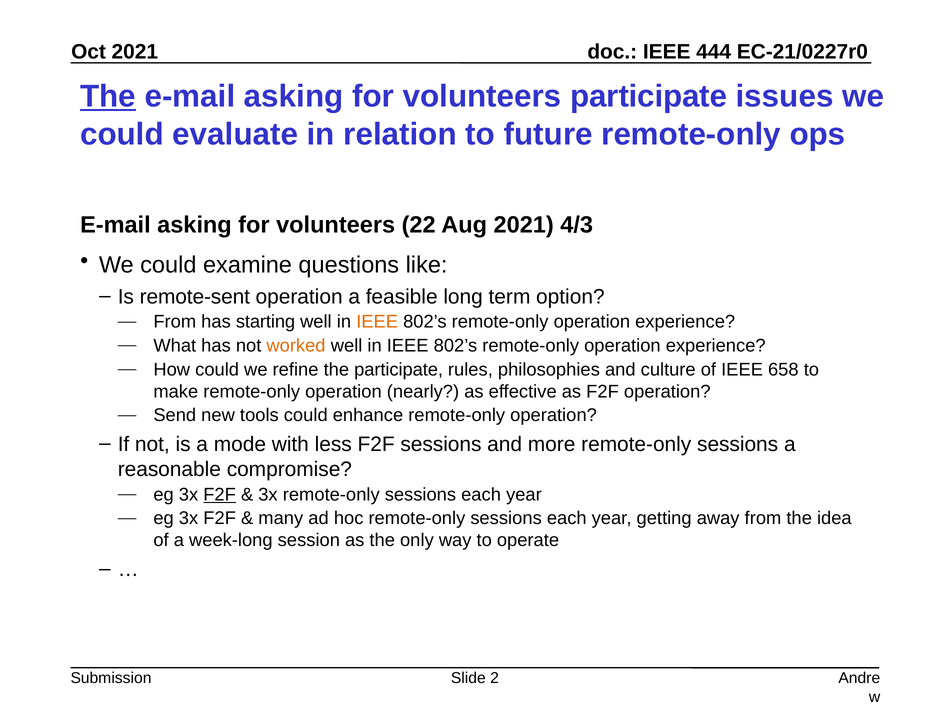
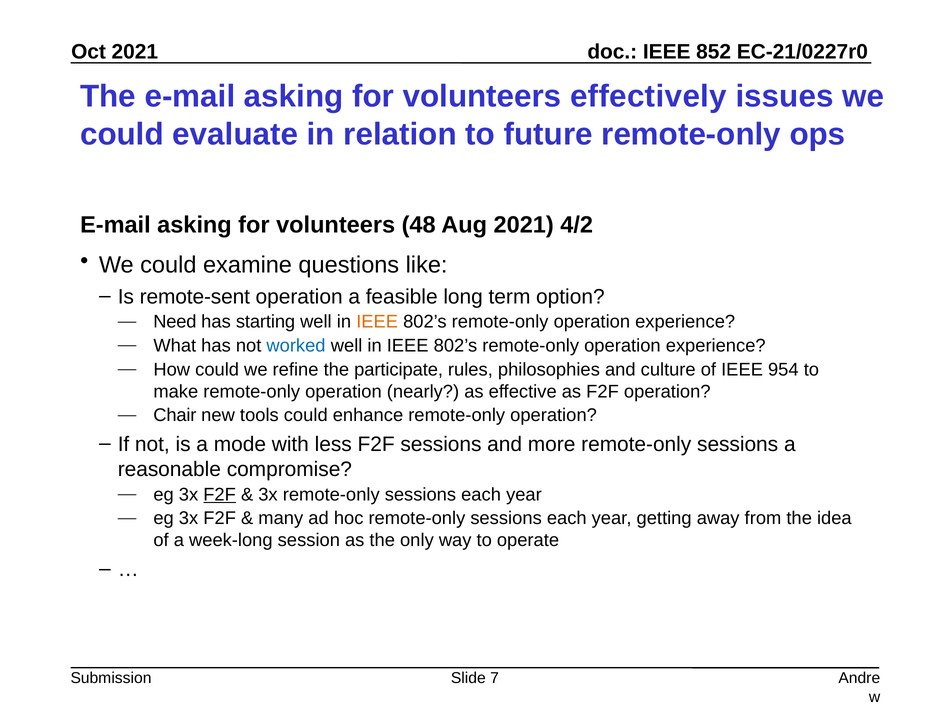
444: 444 -> 852 (714, 52)
The underline: present -> none (108, 96)
volunteers participate: participate -> effectively (648, 96)
22: 22 -> 48 (419, 225)
4/3: 4/3 -> 4/2 (577, 225)
From: From -> Need (175, 322)
worked colour: orange -> blue (296, 345)
658: 658 -> 954 (783, 369)
Send: Send -> Chair (175, 415)
2: 2 -> 7 (495, 678)
